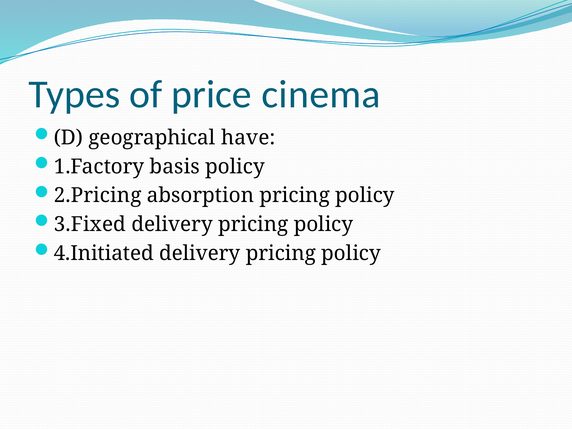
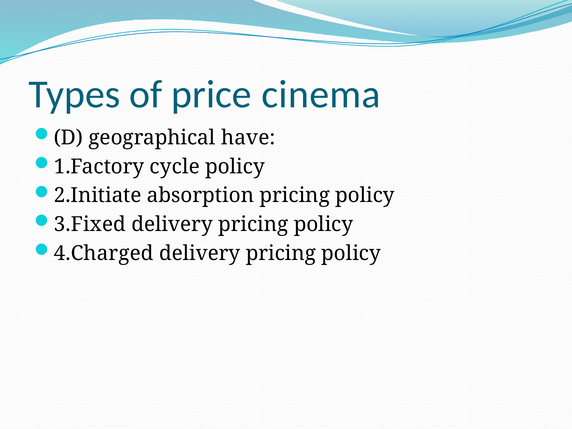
basis: basis -> cycle (175, 167)
2.Pricing: 2.Pricing -> 2.Initiate (98, 196)
4.Initiated: 4.Initiated -> 4.Charged (104, 253)
